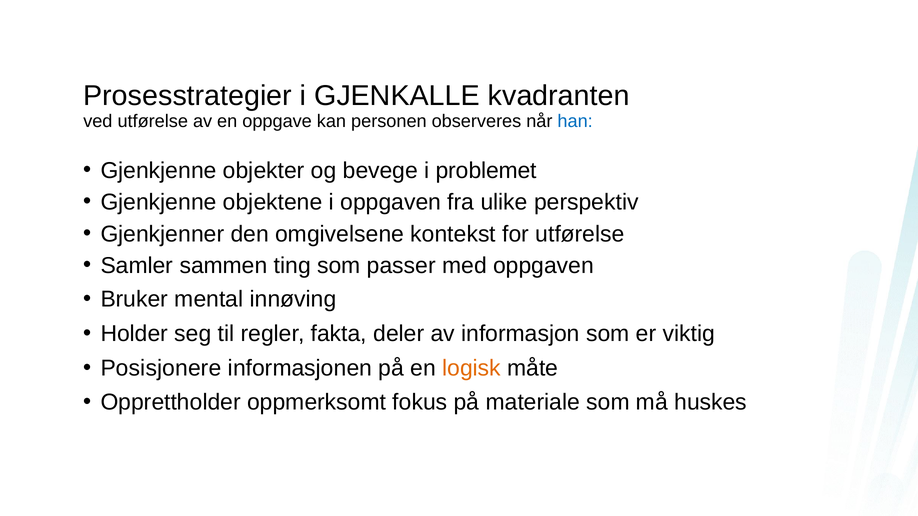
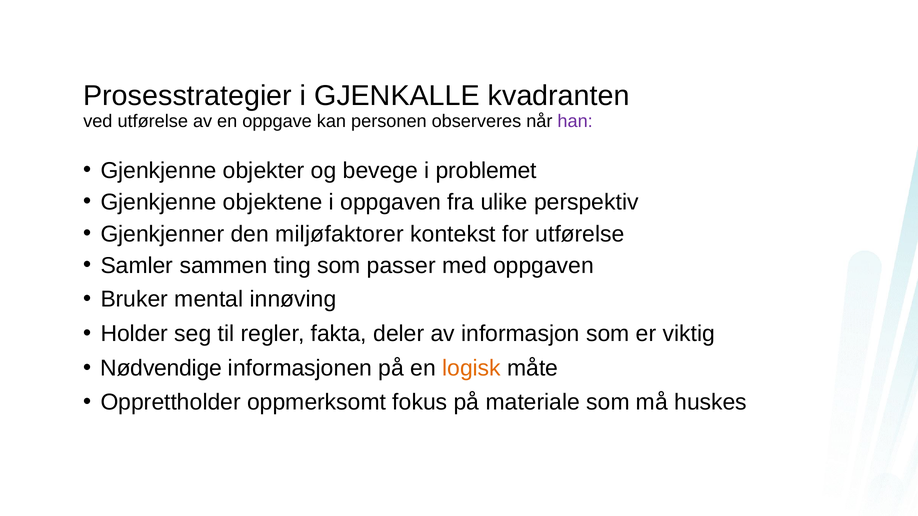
han colour: blue -> purple (575, 121)
omgivelsene: omgivelsene -> miljøfaktorer (340, 234)
Posisjonere: Posisjonere -> Nødvendige (161, 368)
